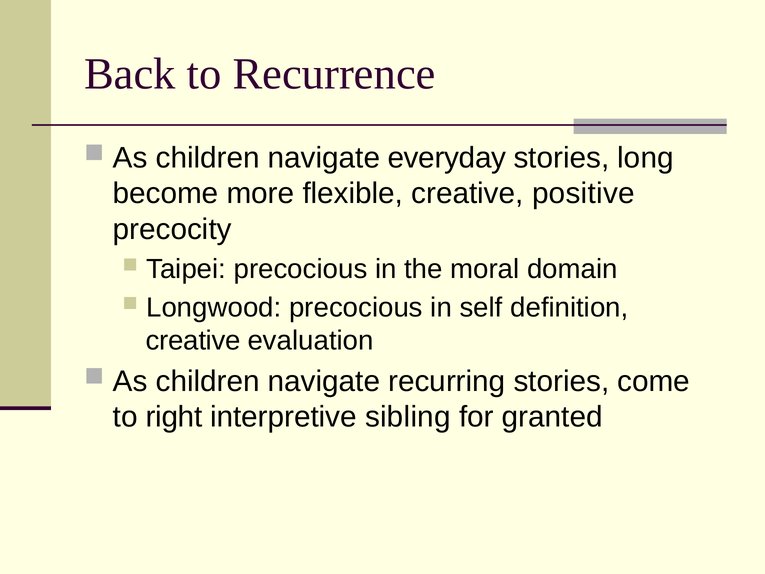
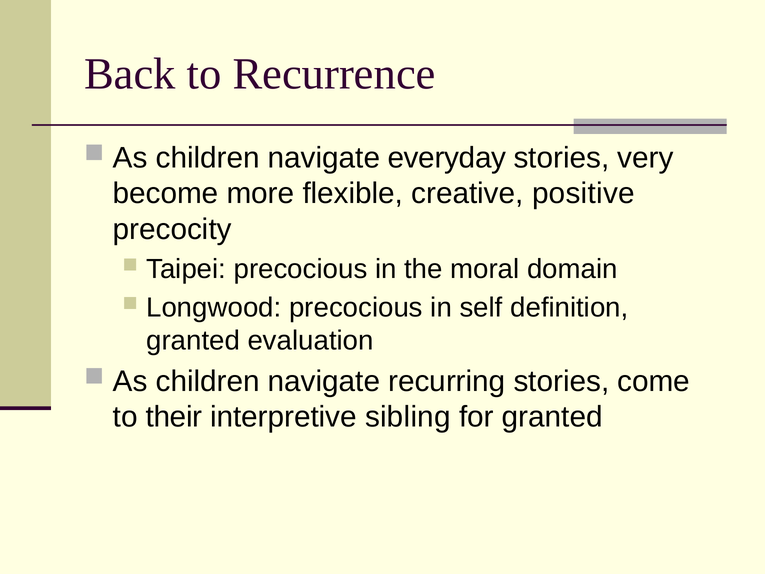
long: long -> very (645, 158)
creative: creative -> granted (193, 341)
right: right -> their (174, 417)
